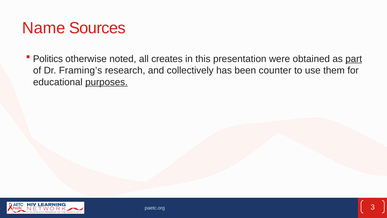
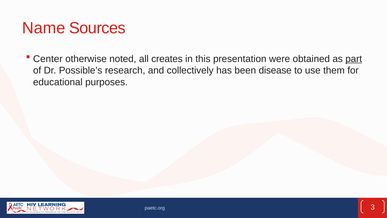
Politics: Politics -> Center (48, 59)
Framing’s: Framing’s -> Possible’s (81, 70)
counter: counter -> disease (275, 70)
purposes underline: present -> none (107, 82)
